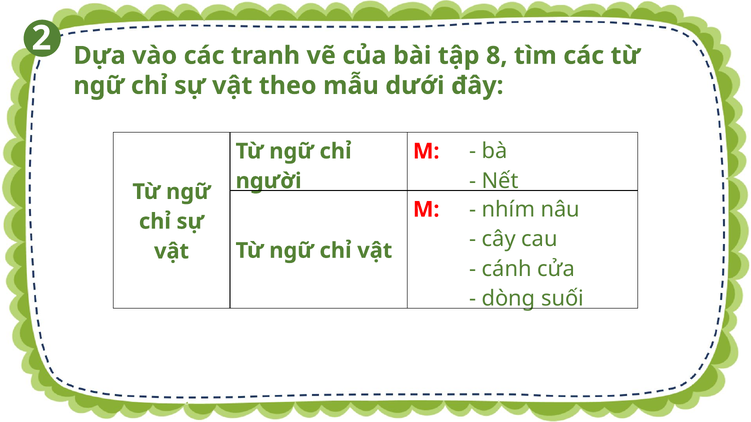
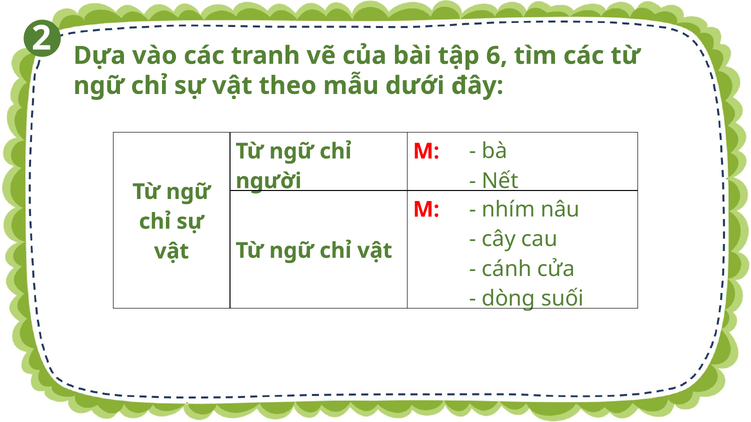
8: 8 -> 6 (497, 56)
